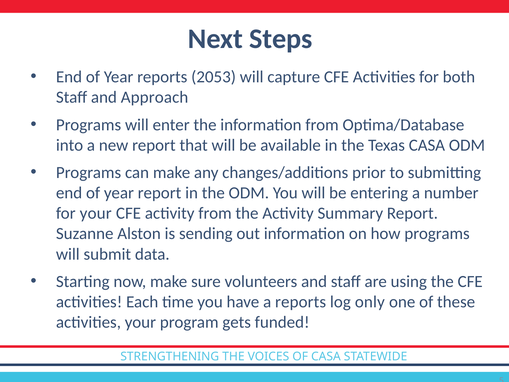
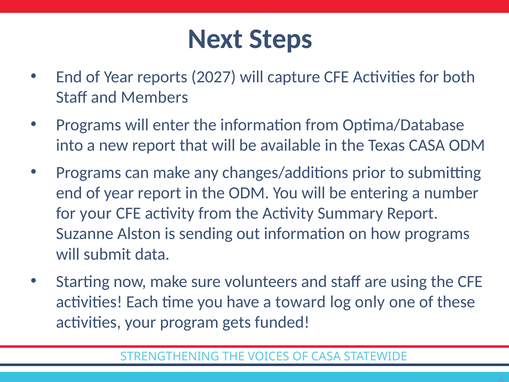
2053: 2053 -> 2027 (214, 77)
Approach: Approach -> Members (155, 97)
a reports: reports -> toward (301, 302)
